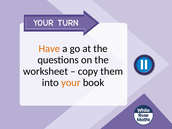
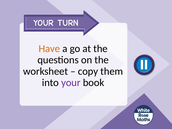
your colour: orange -> purple (71, 83)
